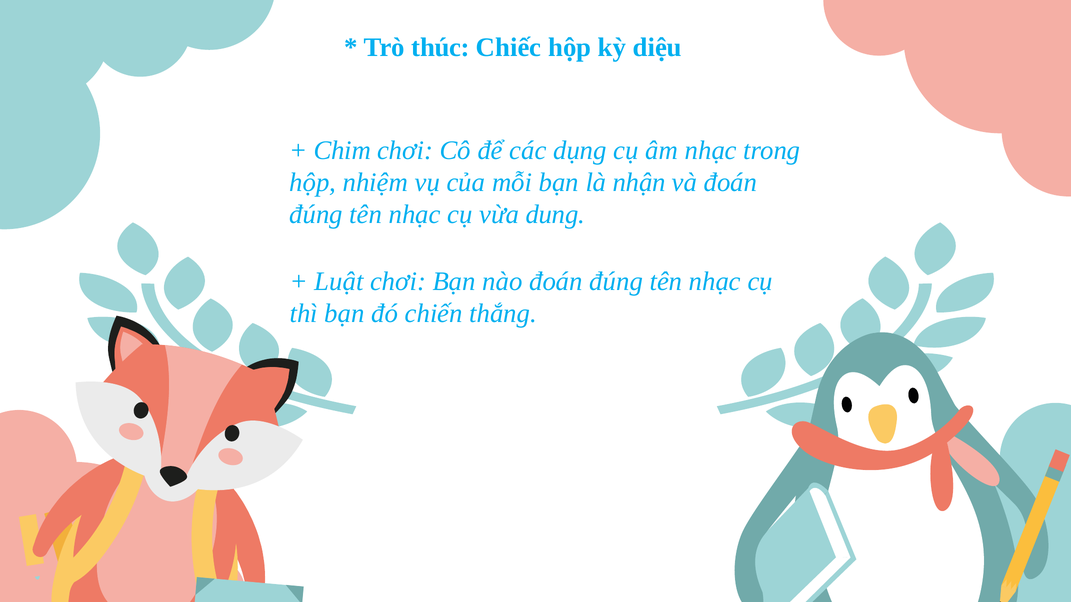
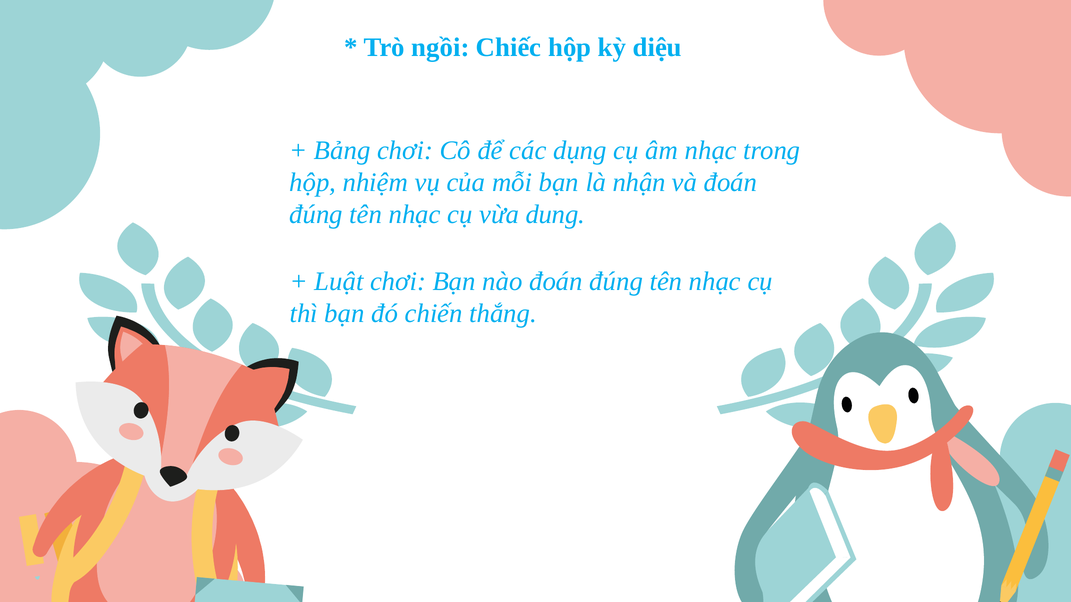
thúc: thúc -> ngồi (440, 47)
Chim: Chim -> Bảng (342, 151)
